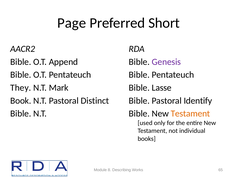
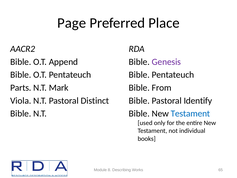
Short: Short -> Place (164, 23)
They: They -> Parts (21, 88)
Lasse: Lasse -> From (162, 88)
Book: Book -> Viola (21, 100)
Testament colour: orange -> blue (190, 113)
